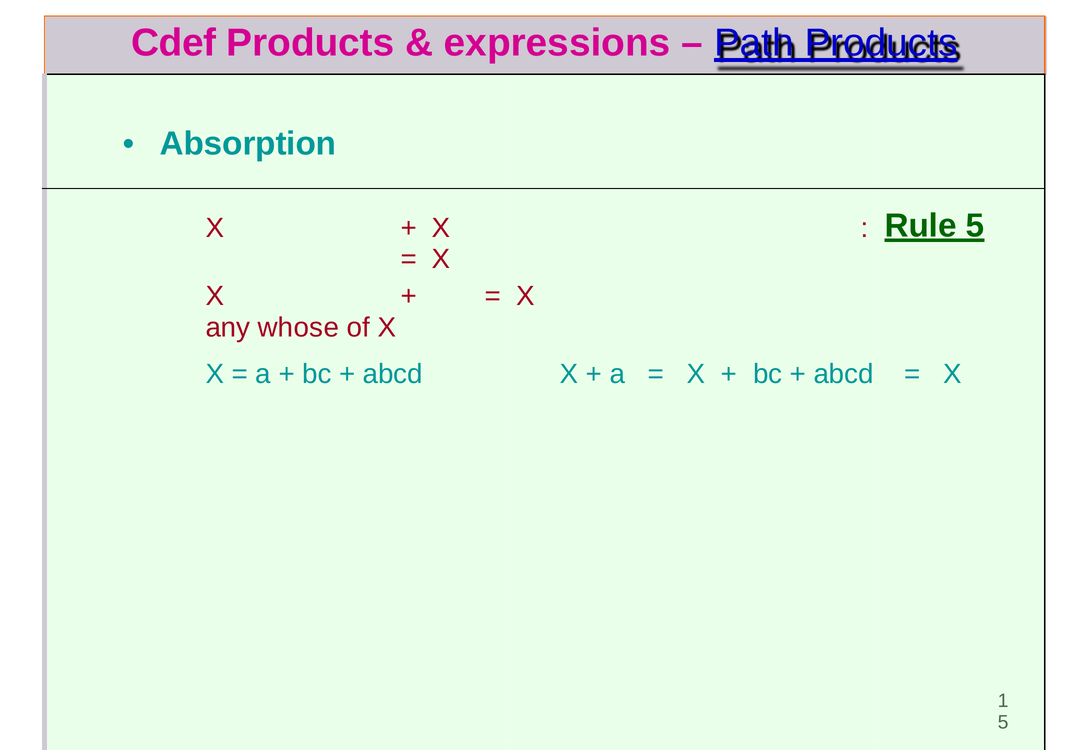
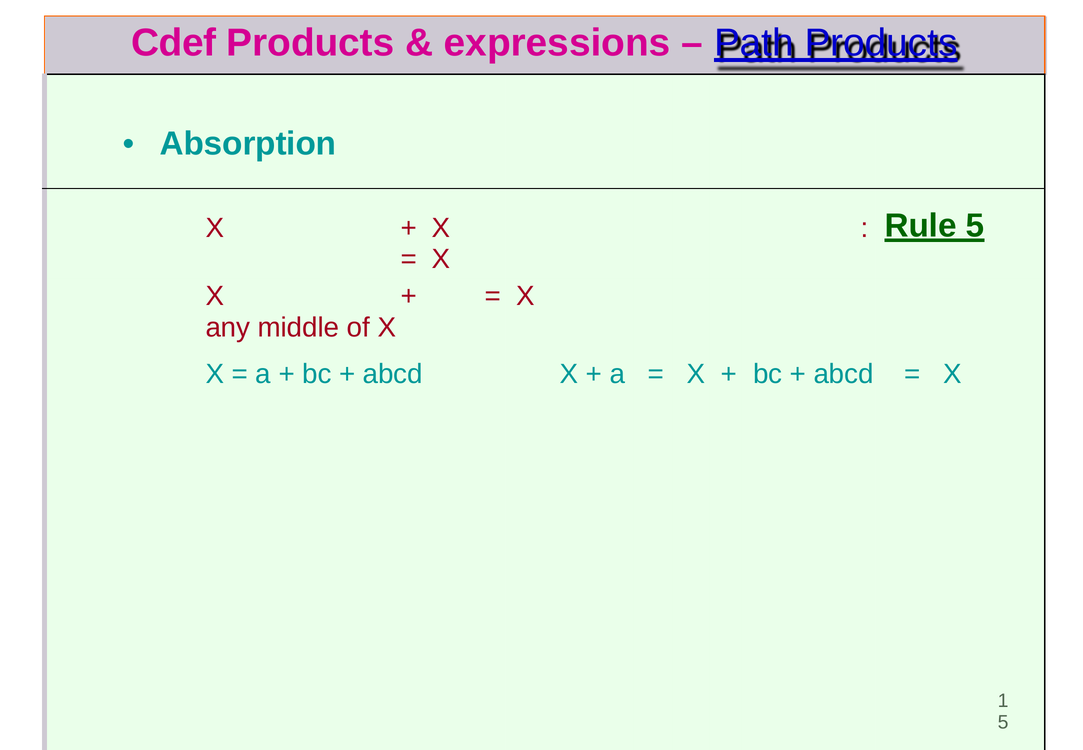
whose: whose -> middle (298, 328)
